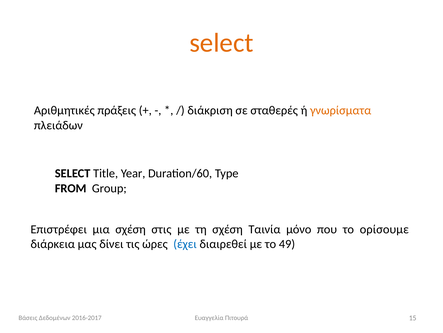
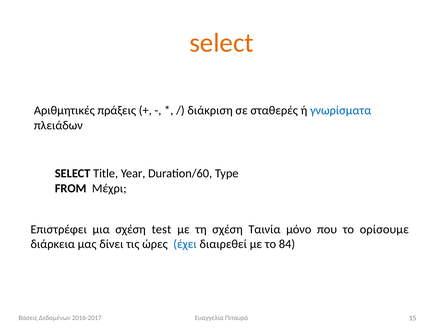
γνωρίσματα colour: orange -> blue (341, 110)
Group: Group -> Μέχρι (109, 188)
στις: στις -> test (161, 229)
49: 49 -> 84 (287, 244)
